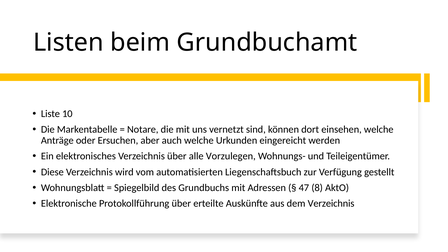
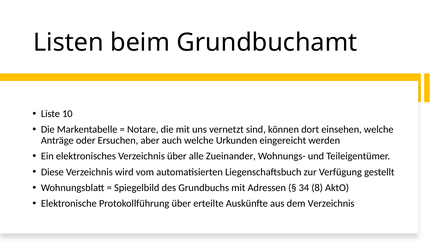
Vorzulegen: Vorzulegen -> Zueinander (231, 156)
47: 47 -> 34 (304, 188)
